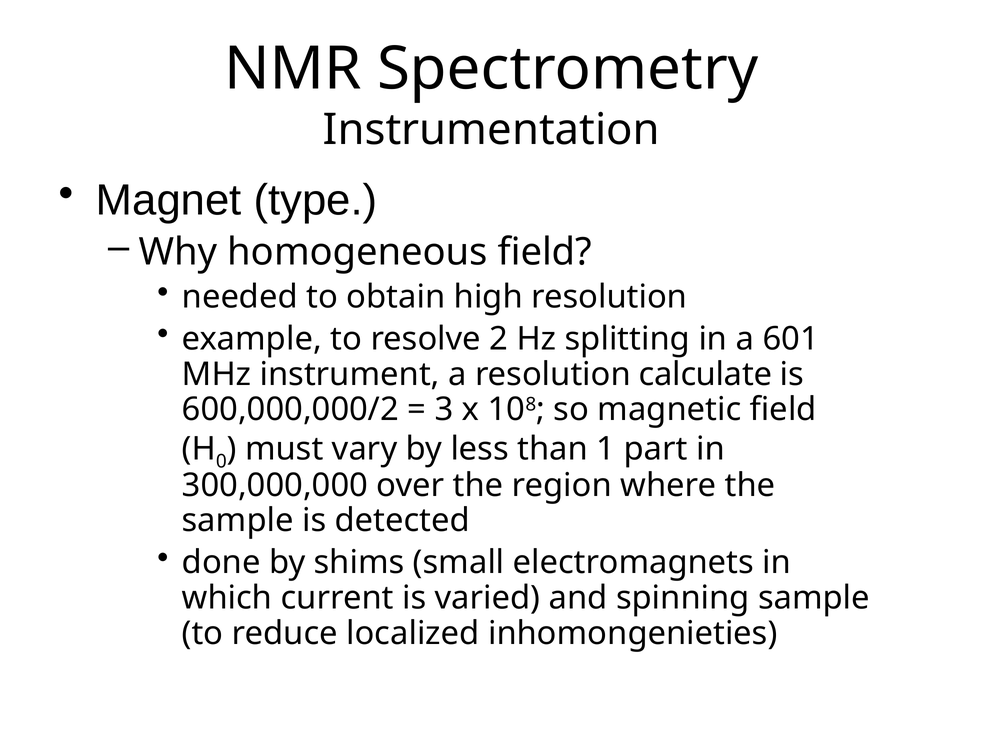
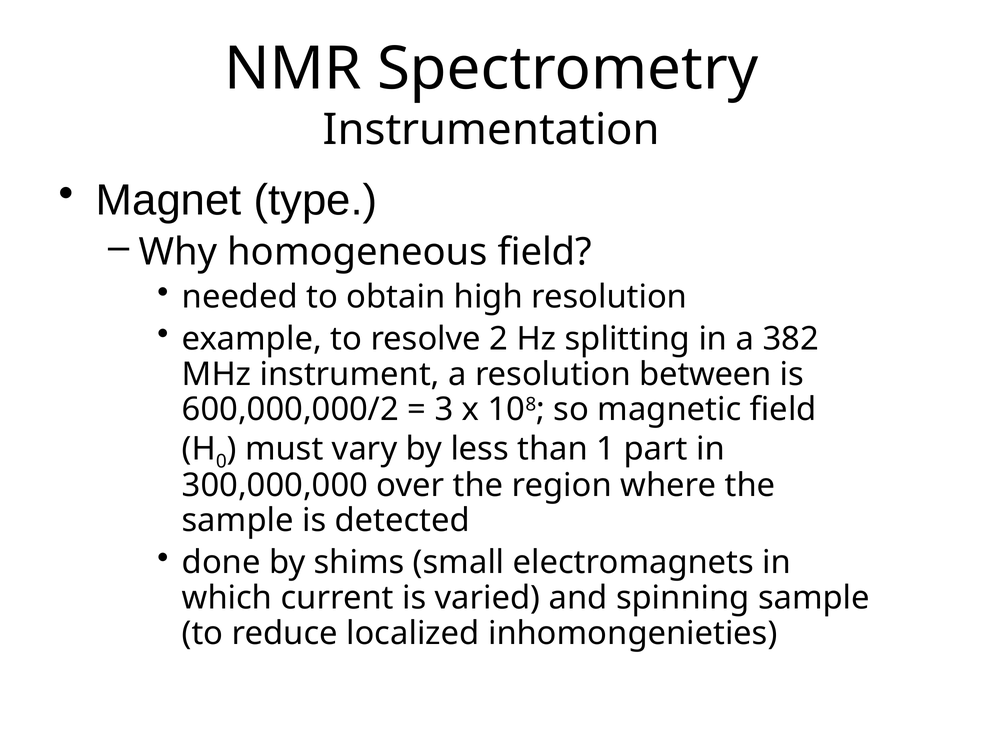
601: 601 -> 382 (791, 339)
calculate: calculate -> between (705, 374)
